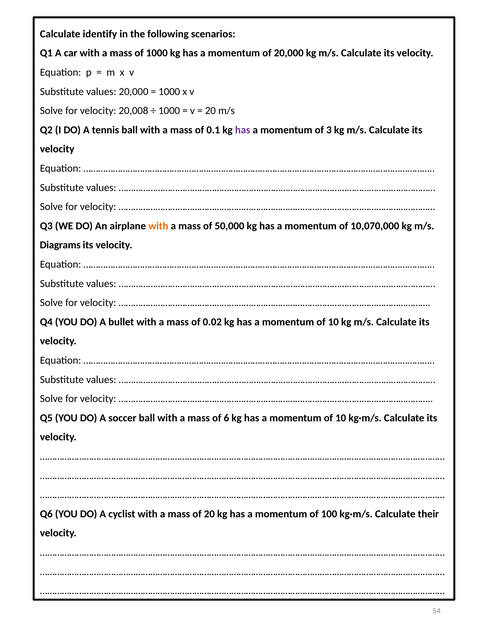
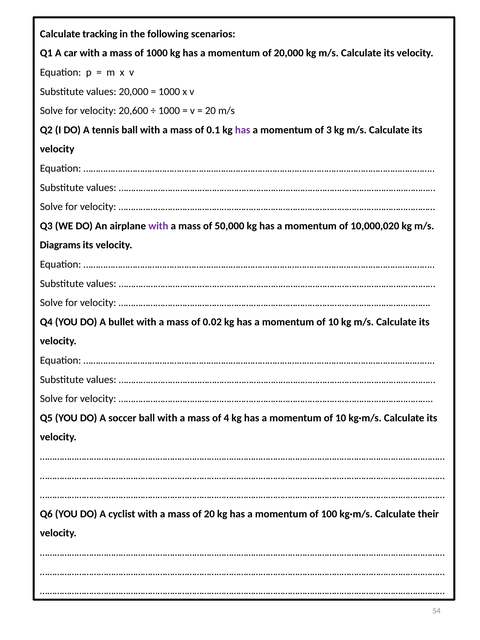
identify: identify -> tracking (100, 34)
20,008: 20,008 -> 20,600 (133, 111)
with colour: orange -> purple (158, 226)
10,070,000: 10,070,000 -> 10,000,020 (375, 226)
6: 6 -> 4 (226, 418)
